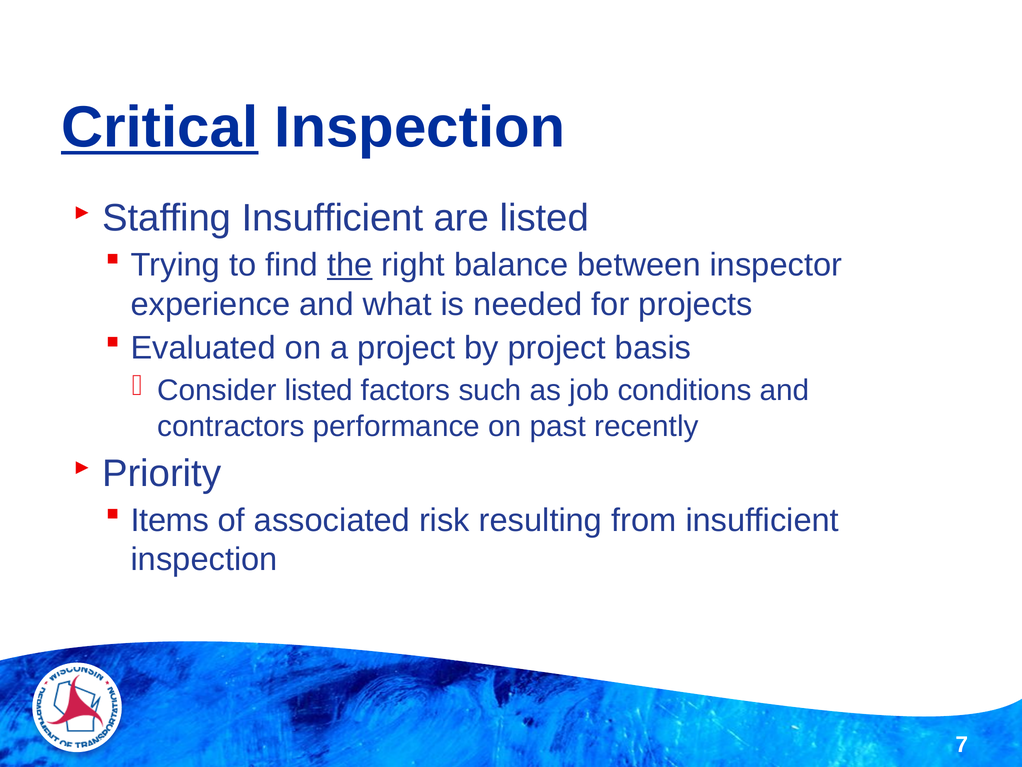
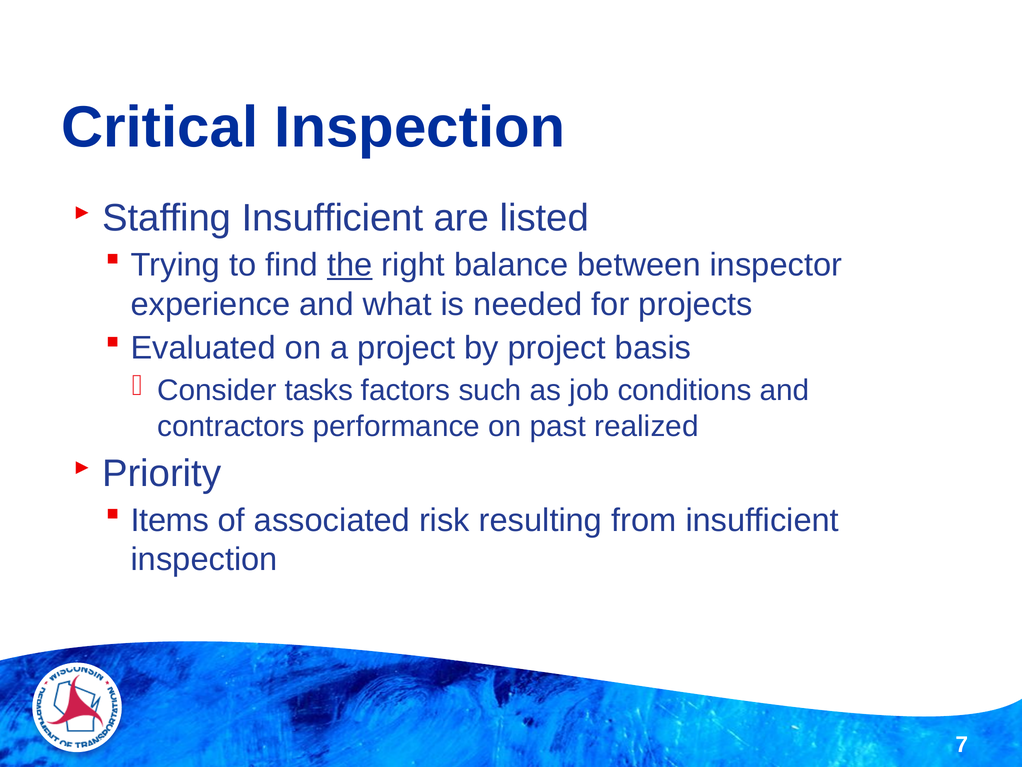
Critical underline: present -> none (160, 128)
Consider listed: listed -> tasks (319, 390)
recently: recently -> realized (646, 426)
